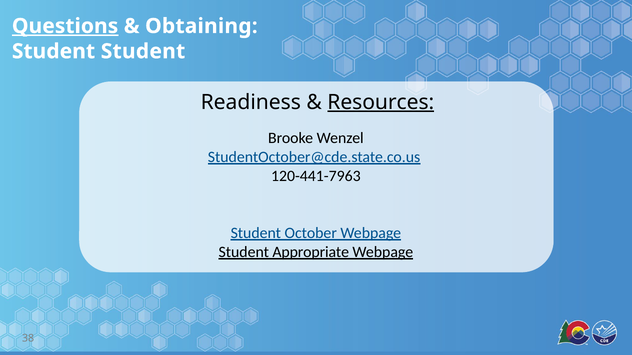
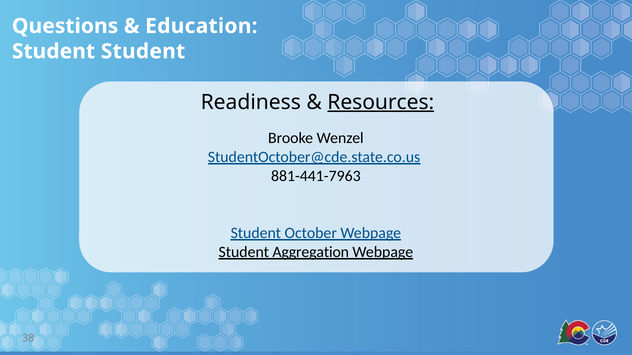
Questions underline: present -> none (65, 26)
Obtaining: Obtaining -> Education (201, 26)
120-441-7963: 120-441-7963 -> 881-441-7963 (316, 176)
Appropriate: Appropriate -> Aggregation (311, 253)
